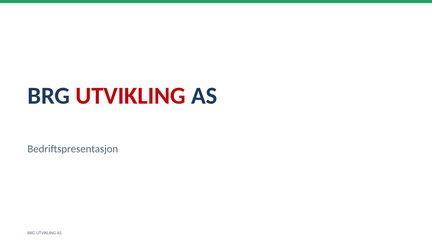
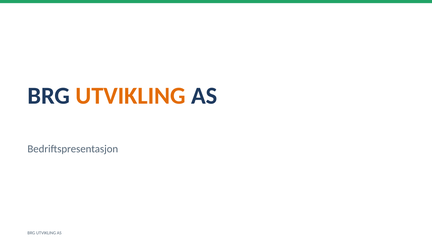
UTVIKLING colour: red -> orange (131, 96)
